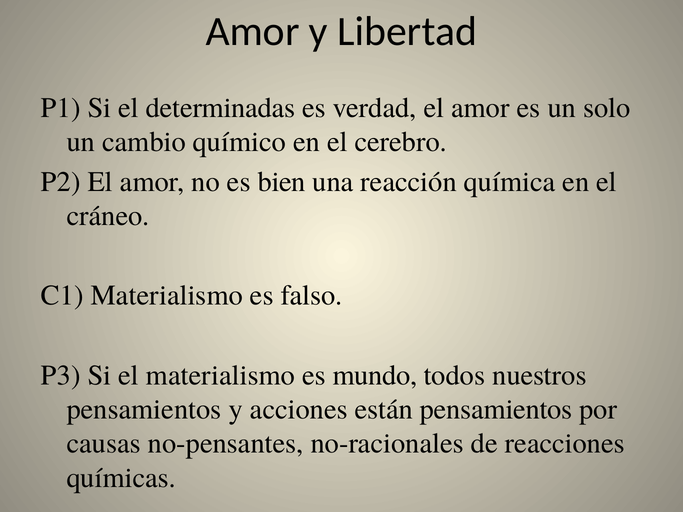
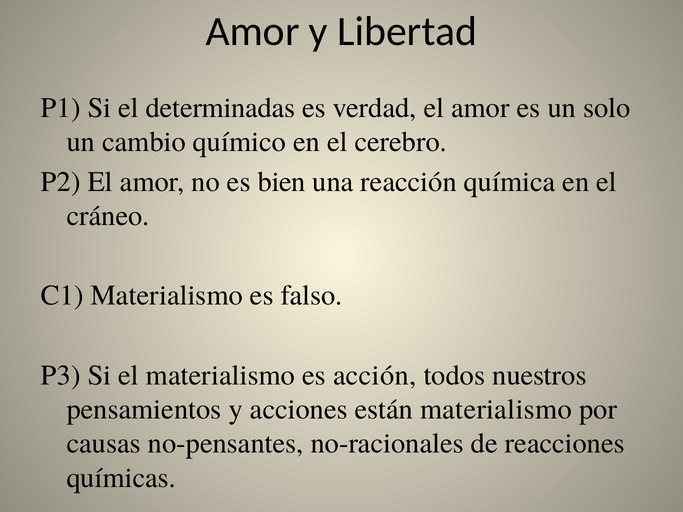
mundo: mundo -> acción (375, 375)
están pensamientos: pensamientos -> materialismo (496, 410)
